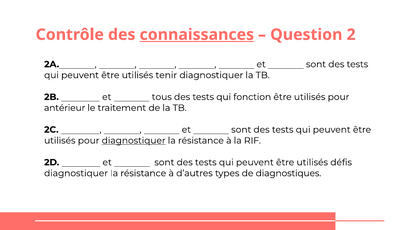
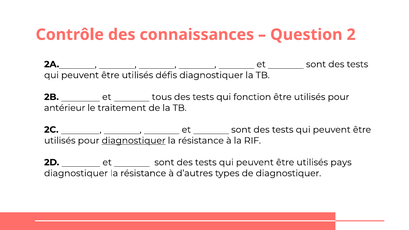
connaissances underline: present -> none (197, 35)
tenir: tenir -> défis (166, 75)
défis: défis -> pays (341, 162)
de diagnostiques: diagnostiques -> diagnostiquer (288, 173)
